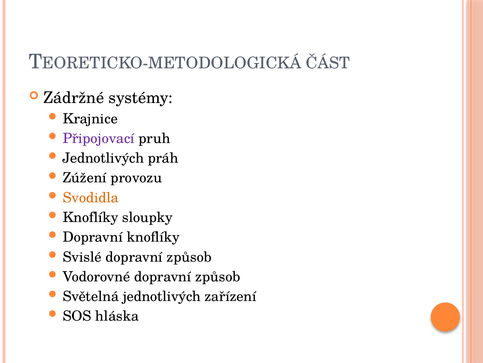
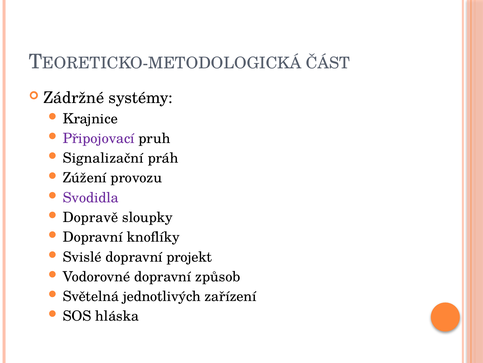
Jednotlivých: Jednotlivých -> Signalizační (103, 158)
Svodidla colour: orange -> purple (91, 197)
Knoflíky: Knoflíky -> Dopravě (90, 217)
Svislé dopravní způsob: způsob -> projekt (189, 257)
